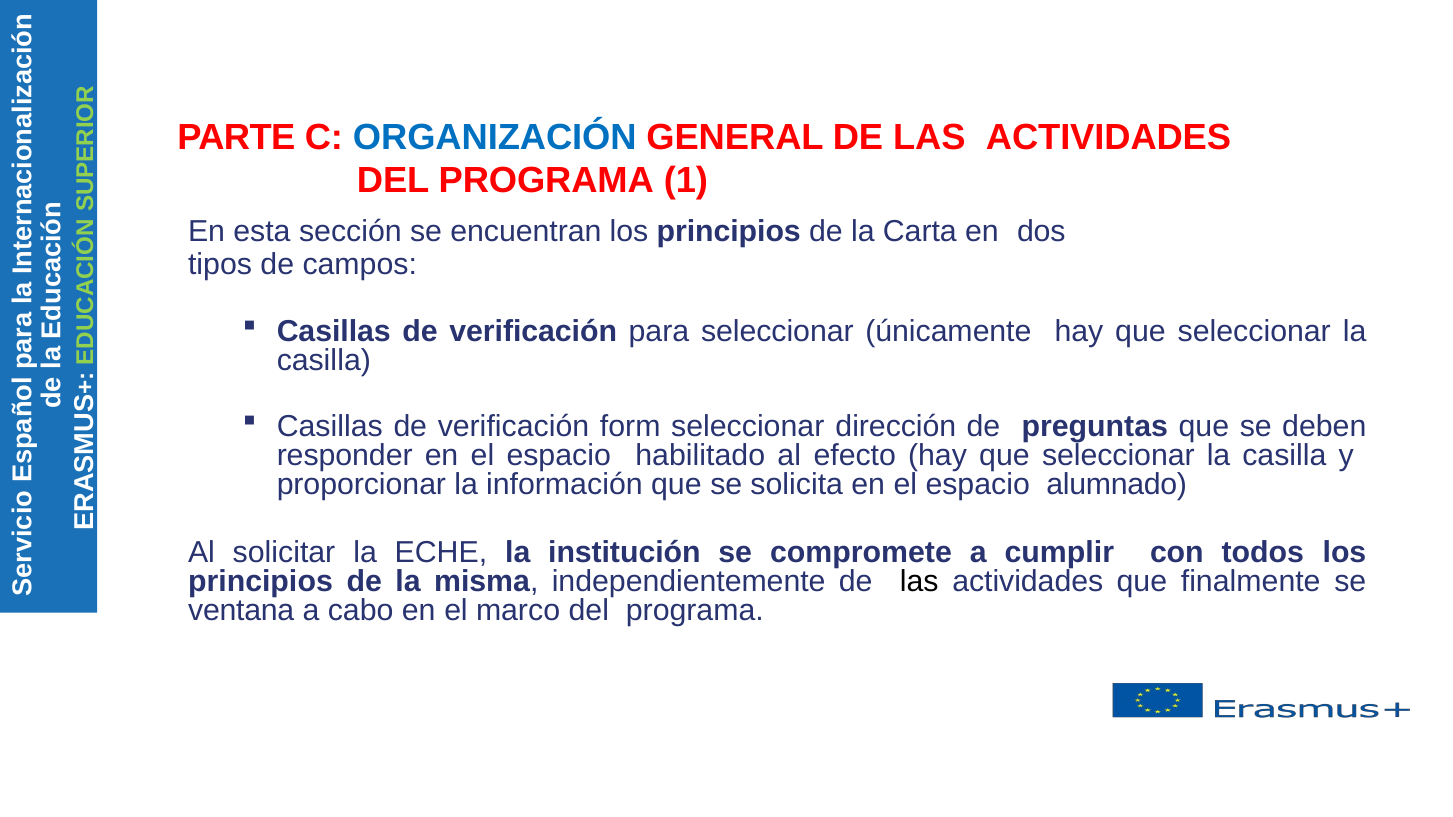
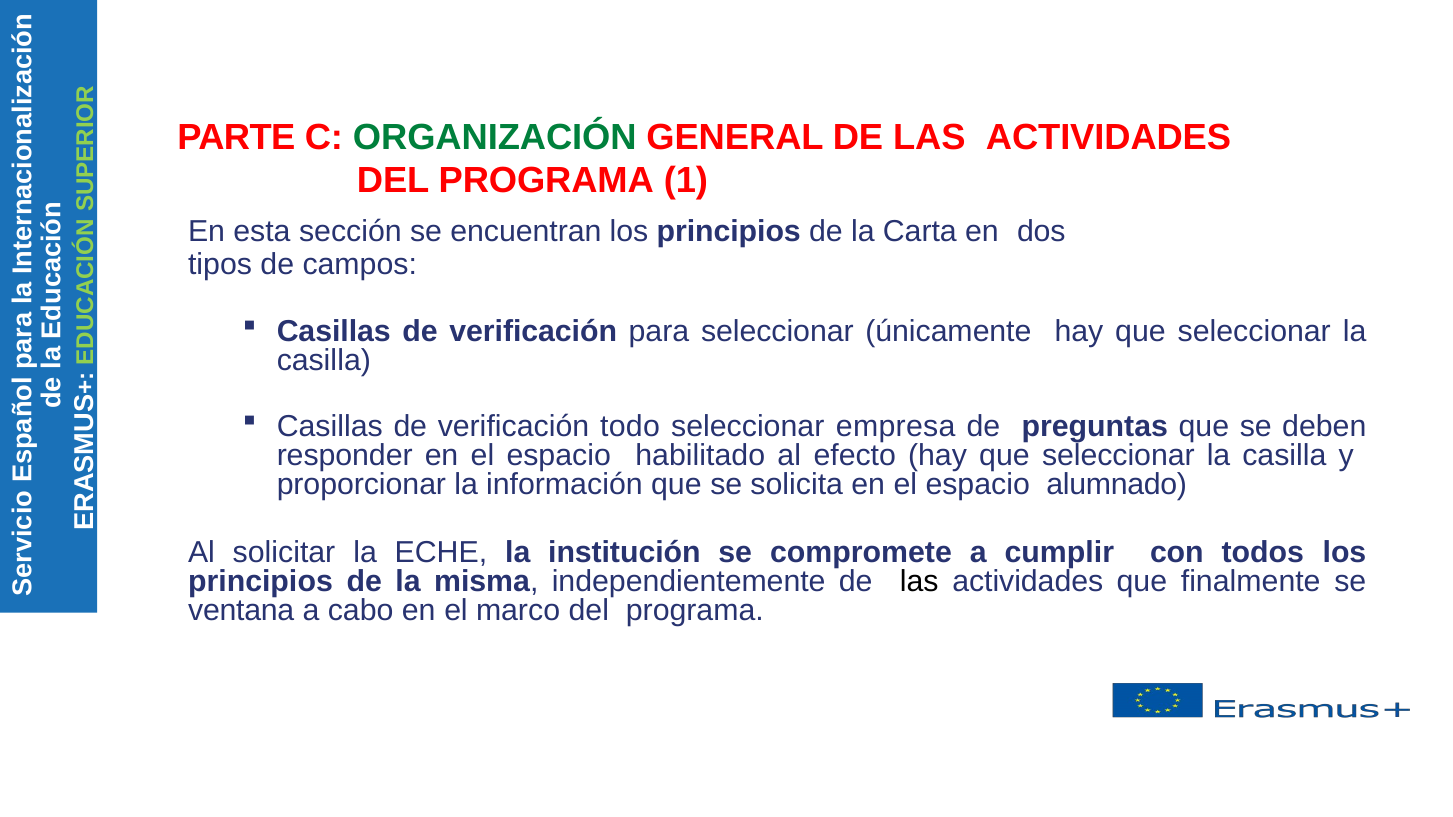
ORGANIZACIÓN colour: blue -> green (495, 137)
form: form -> todo (630, 427)
dirección: dirección -> empresa (896, 427)
